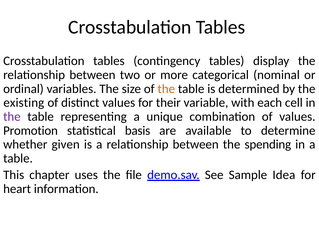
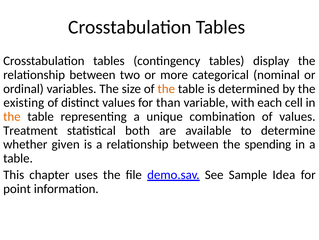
their: their -> than (168, 102)
the colour: purple -> orange (12, 116)
Promotion: Promotion -> Treatment (30, 130)
basis: basis -> both (137, 130)
heart: heart -> point (17, 188)
